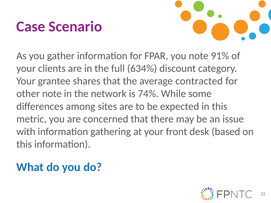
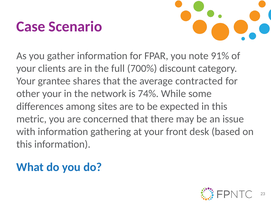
634%: 634% -> 700% (142, 69)
other note: note -> your (52, 94)
